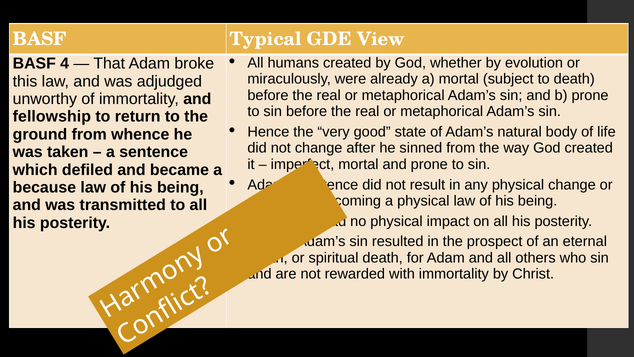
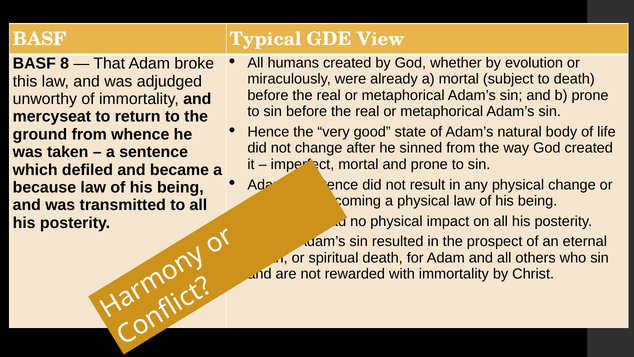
4: 4 -> 8 (65, 64)
fellowship: fellowship -> mercyseat (52, 117)
